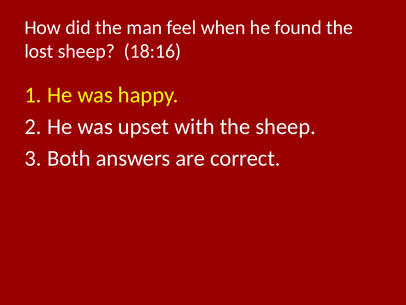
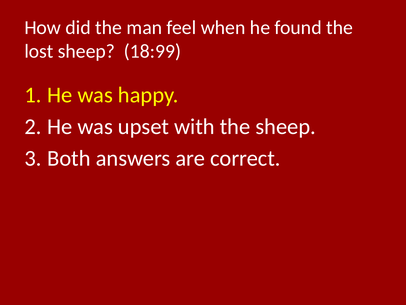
18:16: 18:16 -> 18:99 (153, 51)
